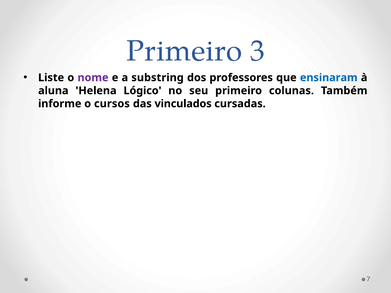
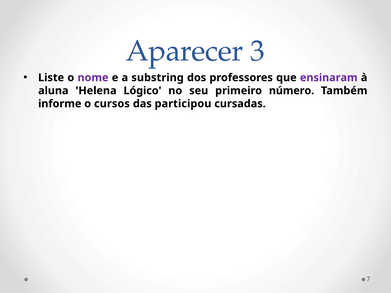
Primeiro: Primeiro -> Aparecer (185, 51)
ensinaram colour: blue -> purple (329, 78)
colunas: colunas -> número (292, 91)
vinculados: vinculados -> participou (183, 104)
